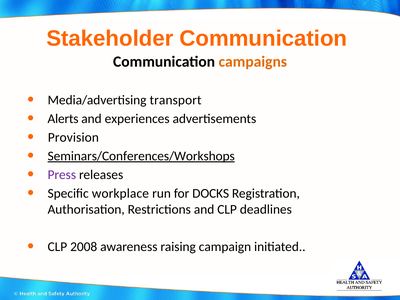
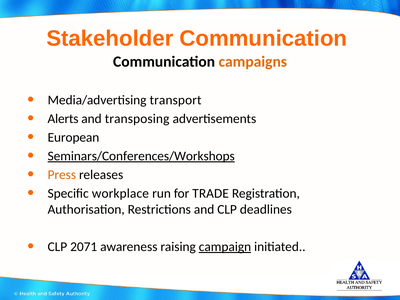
experiences: experiences -> transposing (137, 119)
Provision: Provision -> European (73, 137)
Press colour: purple -> orange (62, 175)
DOCKS: DOCKS -> TRADE (211, 193)
2008: 2008 -> 2071 (84, 247)
campaign underline: none -> present (225, 247)
